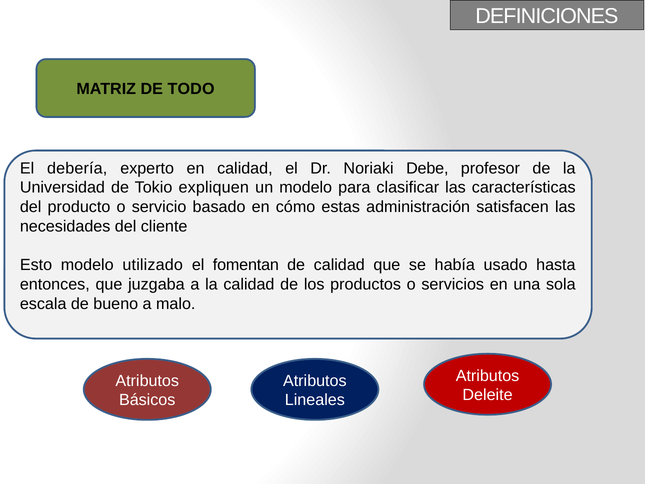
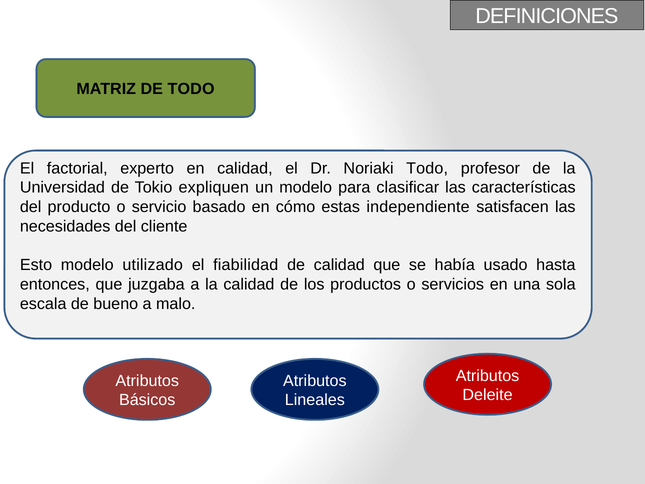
debería: debería -> factorial (77, 168)
Noriaki Debe: Debe -> Todo (427, 168)
administración: administración -> independiente (418, 207)
fomentan: fomentan -> fiabilidad (246, 265)
